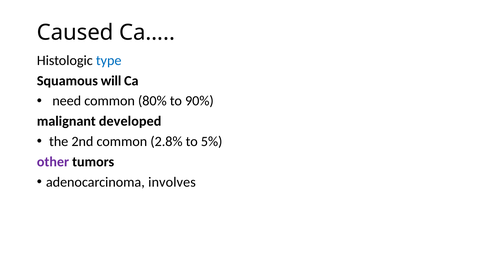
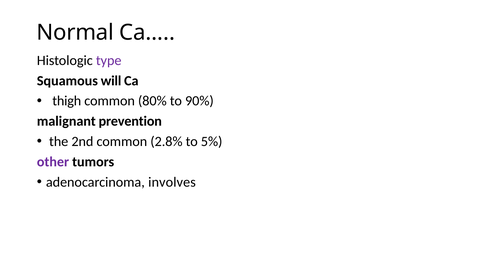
Caused: Caused -> Normal (75, 33)
type colour: blue -> purple (109, 61)
need: need -> thigh (67, 101)
developed: developed -> prevention (130, 121)
